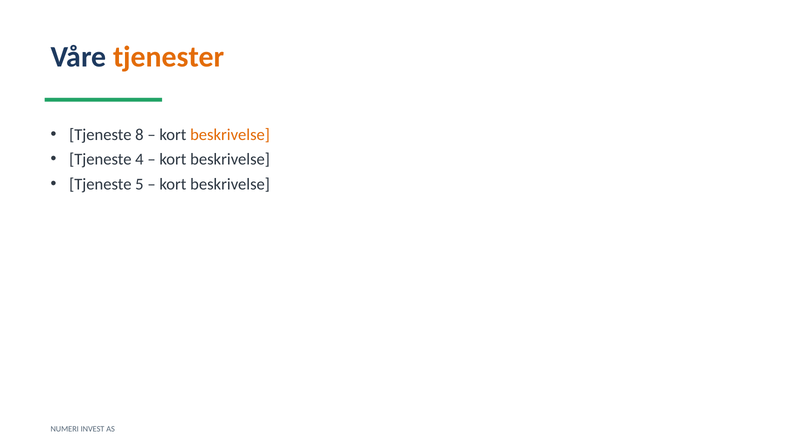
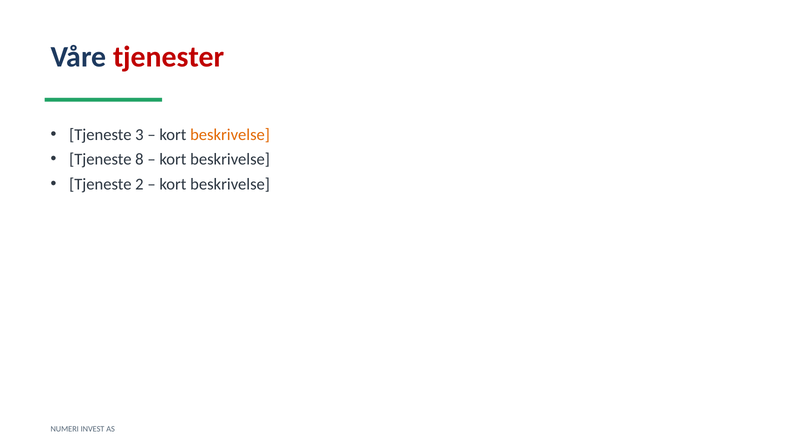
tjenester colour: orange -> red (169, 57)
8: 8 -> 3 (139, 135)
4: 4 -> 8 (139, 160)
5: 5 -> 2 (139, 184)
